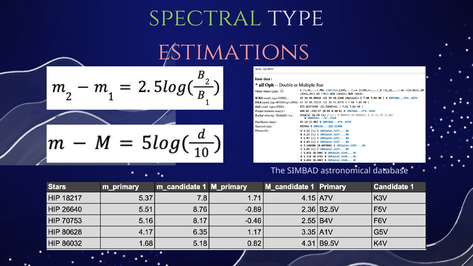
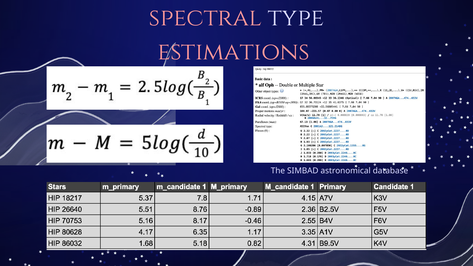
spectral colour: light green -> pink (205, 18)
